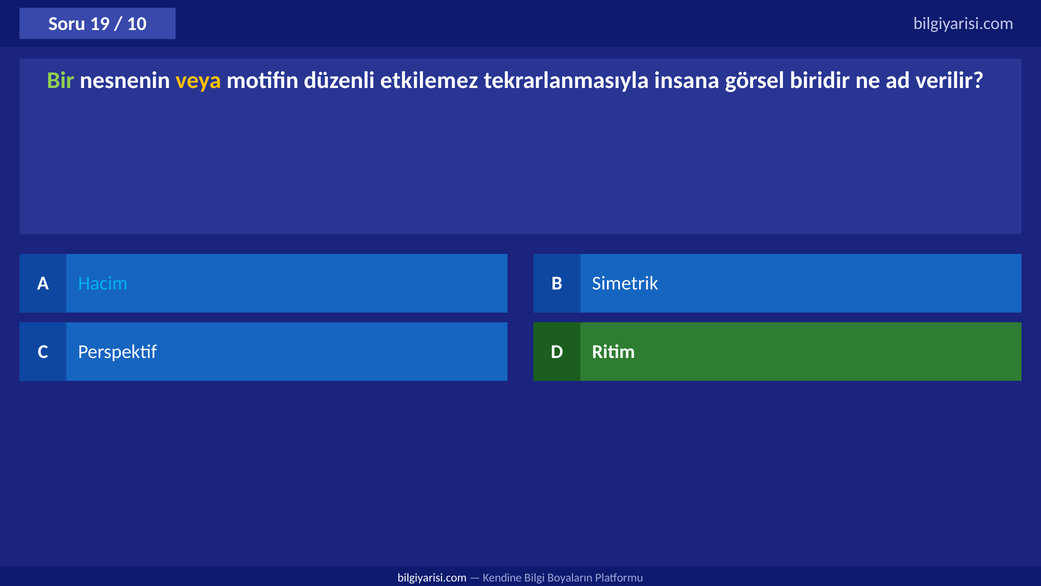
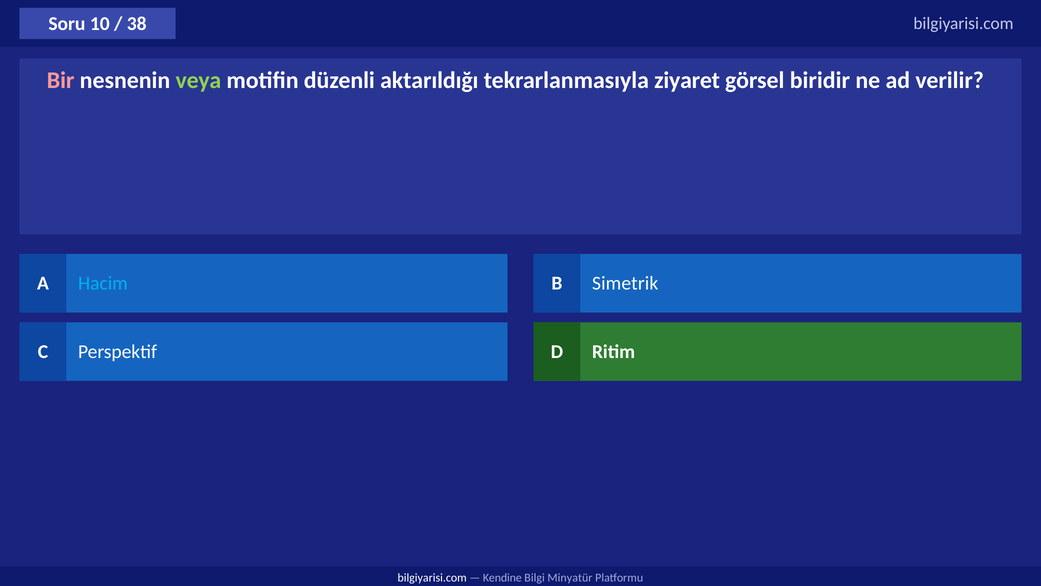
19: 19 -> 10 (100, 24)
10: 10 -> 38 (137, 24)
Bir colour: light green -> pink (61, 80)
veya colour: yellow -> light green (198, 80)
etkilemez: etkilemez -> aktarıldığı (429, 80)
insana: insana -> ziyaret (687, 80)
Boyaların: Boyaların -> Minyatür (570, 577)
